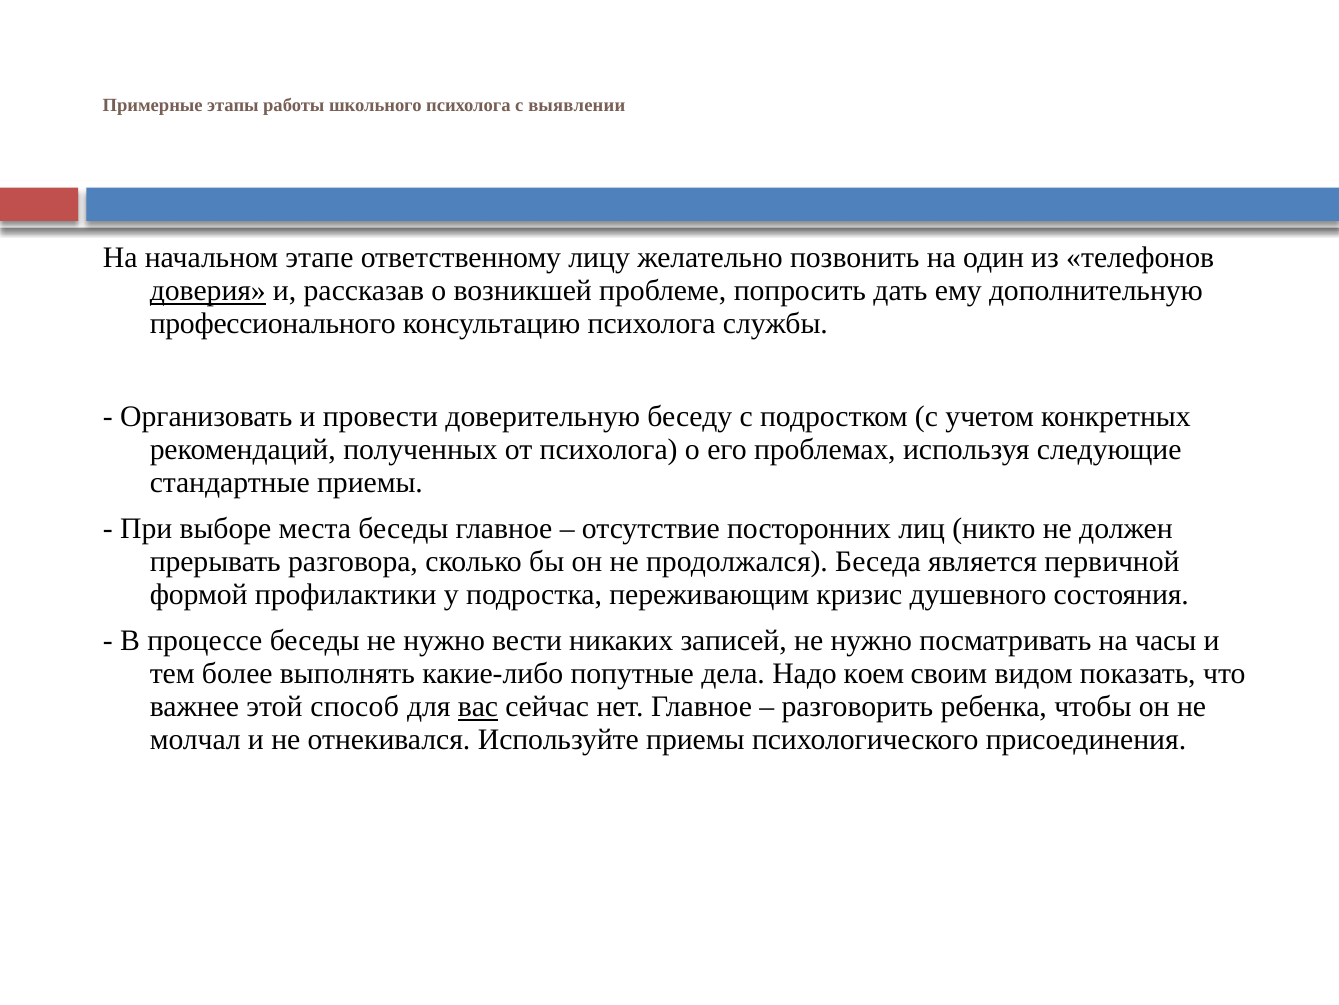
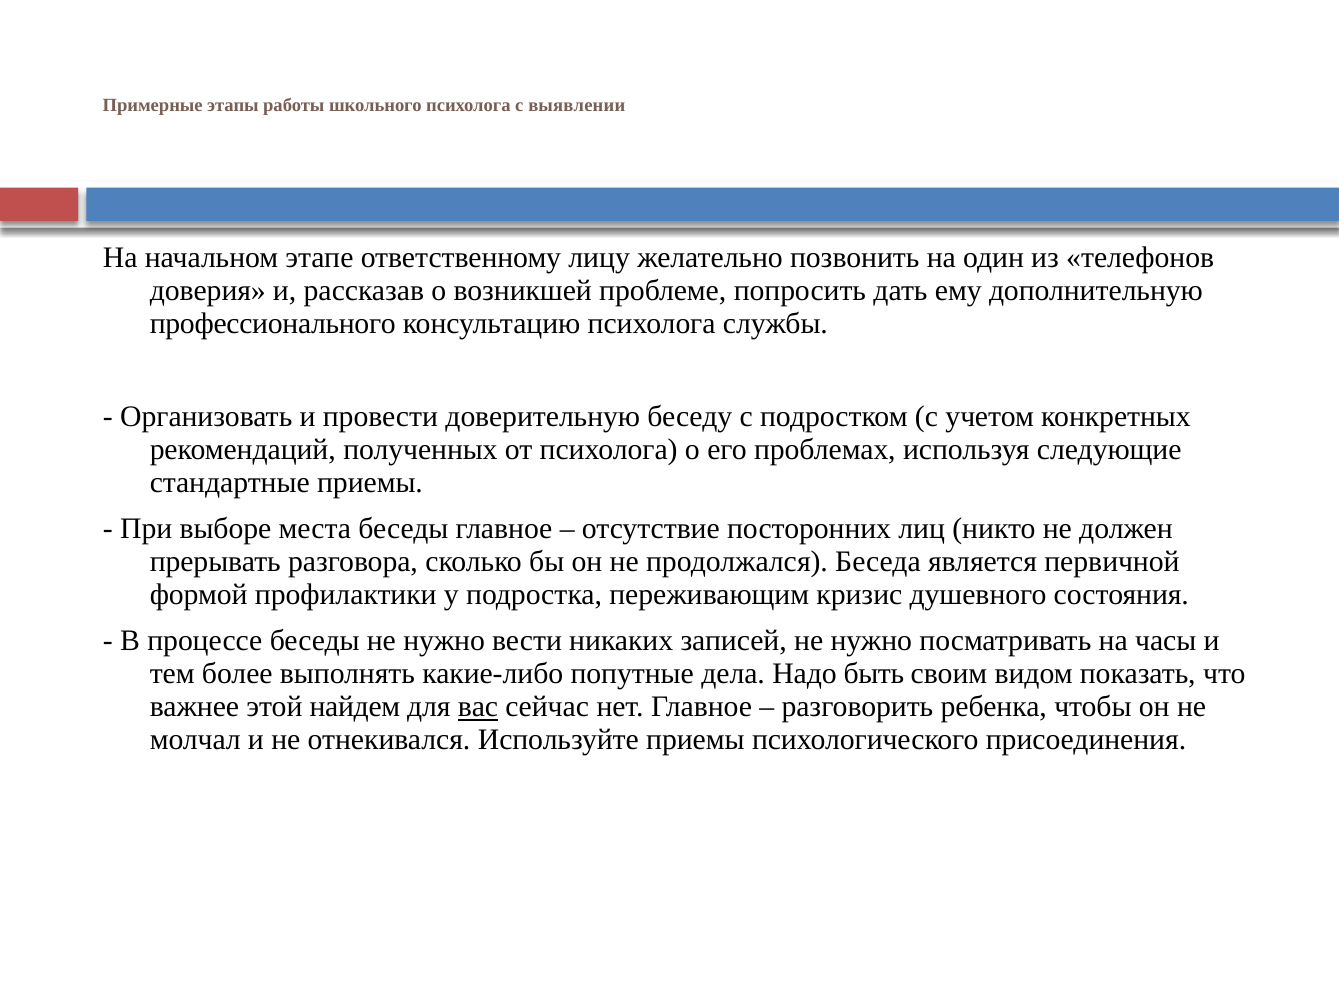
доверия underline: present -> none (208, 291)
коем: коем -> быть (874, 673)
способ: способ -> найдем (355, 706)
